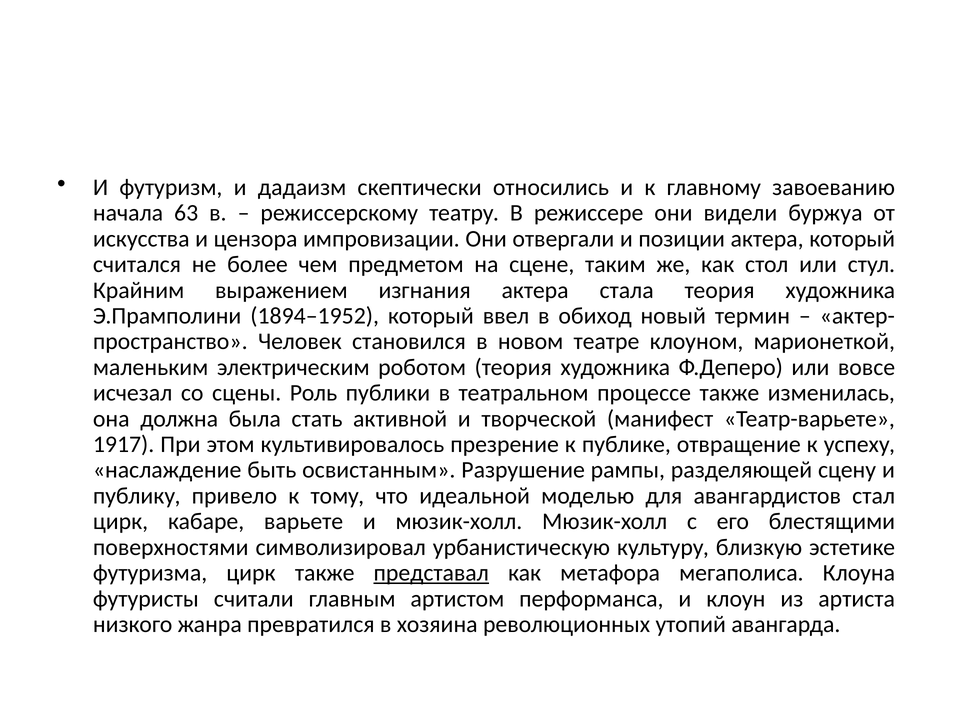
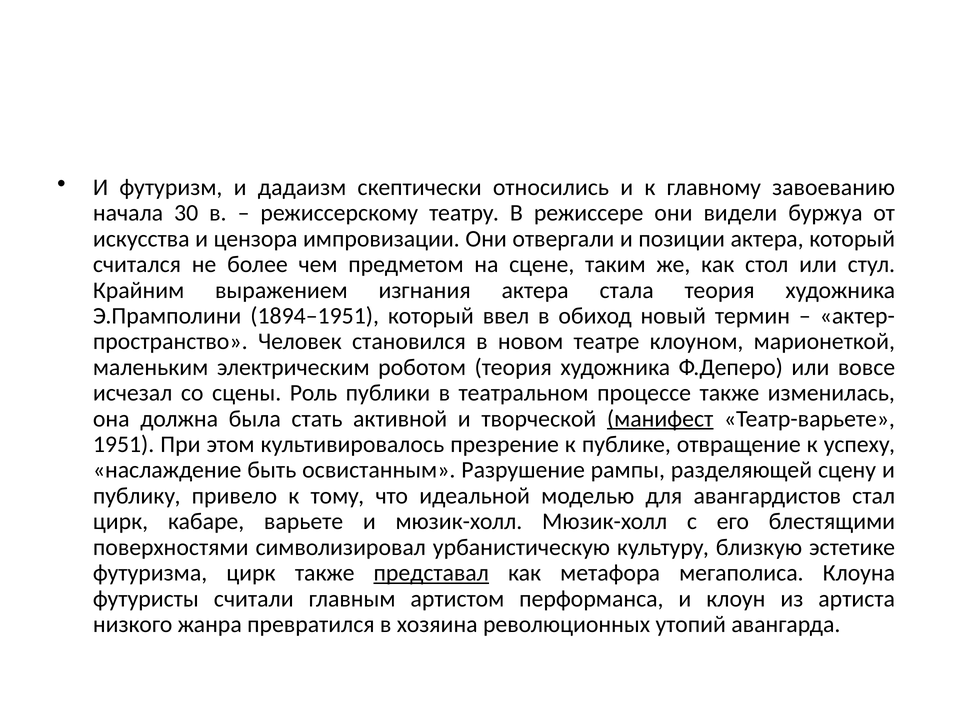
63: 63 -> 30 (186, 213)
1894–1952: 1894–1952 -> 1894–1951 (315, 316)
манифест underline: none -> present (660, 419)
1917: 1917 -> 1951 (124, 445)
